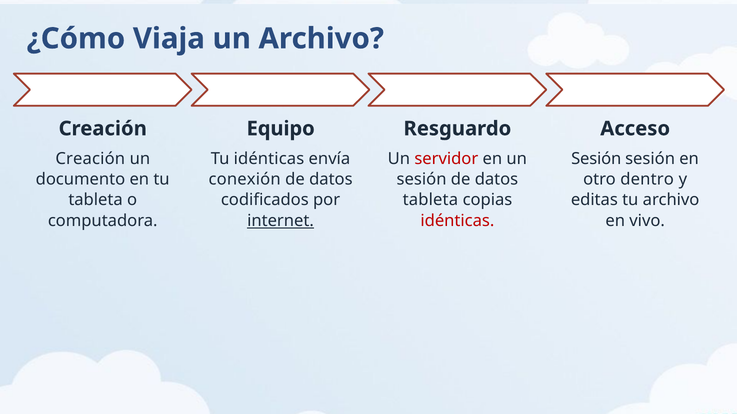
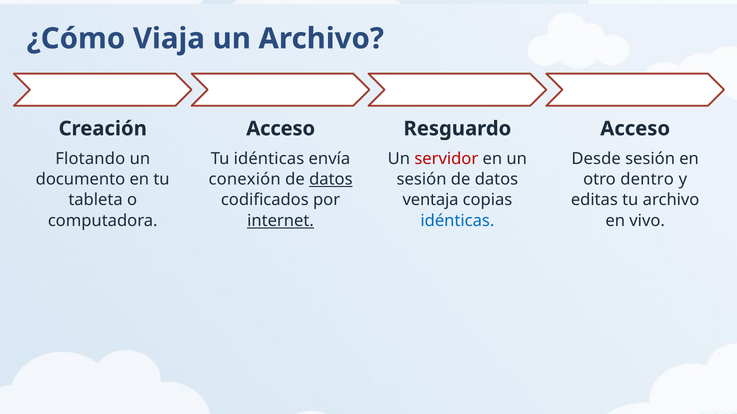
Equipo: Equipo -> Acceso (281, 129)
Creación: Creación -> Flotando (90, 159)
Sesión: Sesión -> Desde (596, 159)
datos underline: none -> present (331, 180)
tableta: tableta -> ventaja (431, 200)
idénticas colour: red -> blue (457, 221)
